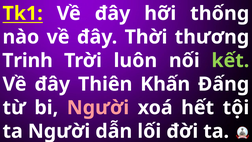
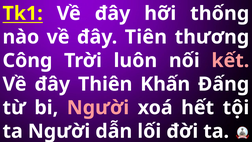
Thời: Thời -> Tiên (146, 37)
Trinh: Trinh -> Công (27, 60)
kết colour: light green -> pink (230, 60)
